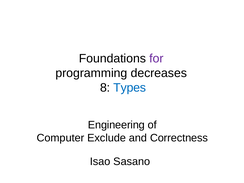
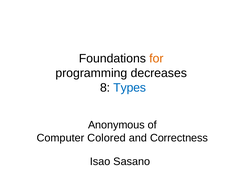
for colour: purple -> orange (156, 58)
Engineering: Engineering -> Anonymous (116, 125)
Exclude: Exclude -> Colored (107, 138)
